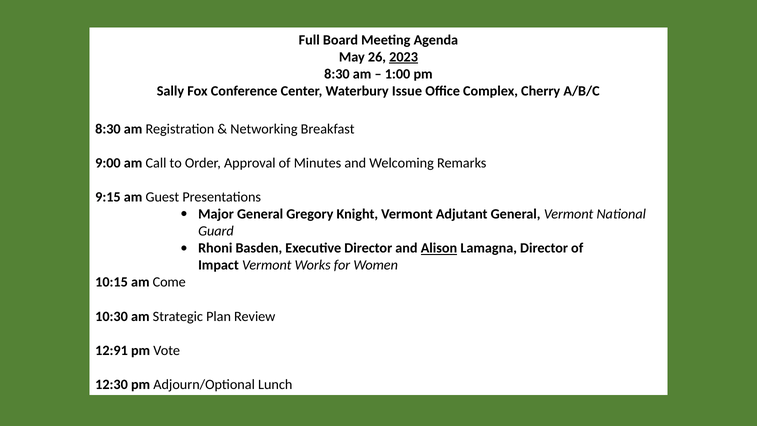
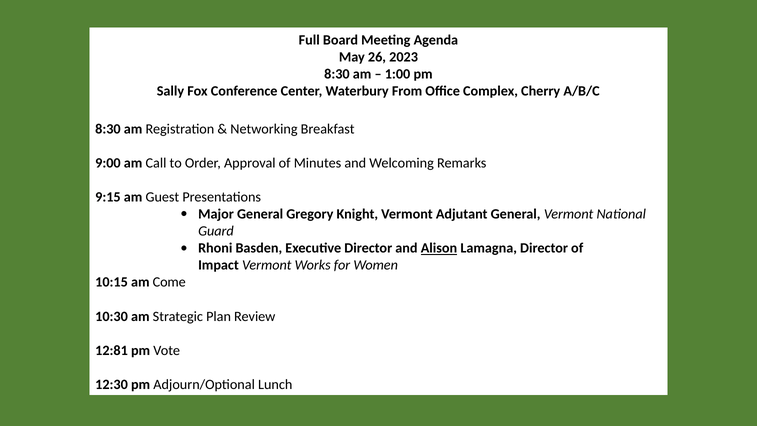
2023 underline: present -> none (404, 57)
Issue: Issue -> From (407, 91)
12:91: 12:91 -> 12:81 (112, 350)
